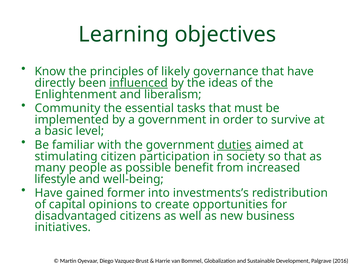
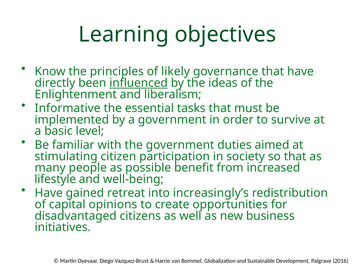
Community: Community -> Informative (68, 108)
duties underline: present -> none (234, 145)
former: former -> retreat (126, 193)
investments’s: investments’s -> increasingly’s (211, 193)
